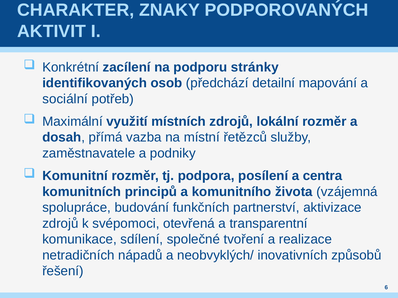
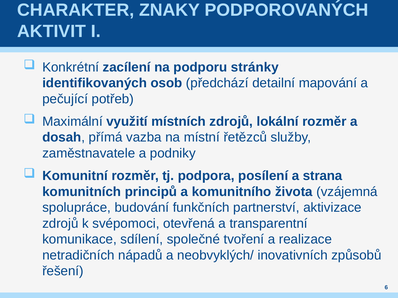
sociální: sociální -> pečující (65, 99)
centra: centra -> strana (323, 176)
